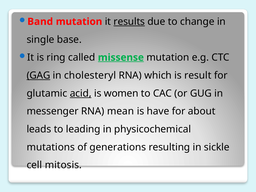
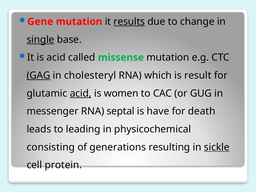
Band: Band -> Gene (40, 22)
single underline: none -> present (41, 40)
is ring: ring -> acid (56, 57)
missense underline: present -> none (121, 57)
mean: mean -> septal (121, 111)
about: about -> death (202, 111)
mutations: mutations -> consisting (51, 147)
sickle underline: none -> present (217, 147)
mitosis: mitosis -> protein (63, 165)
